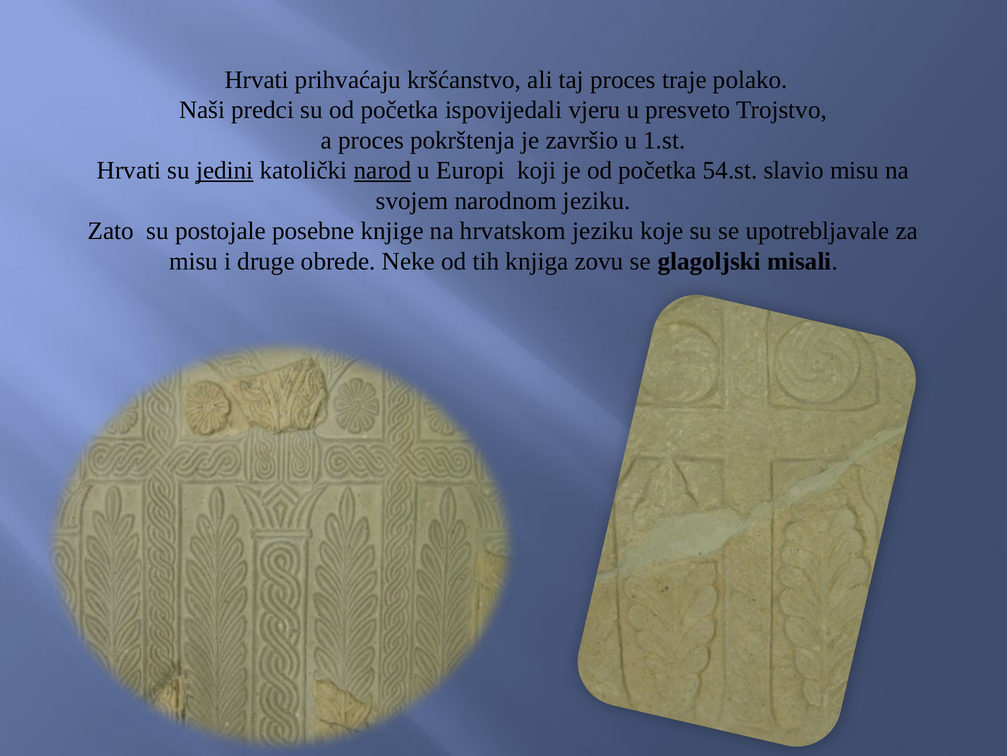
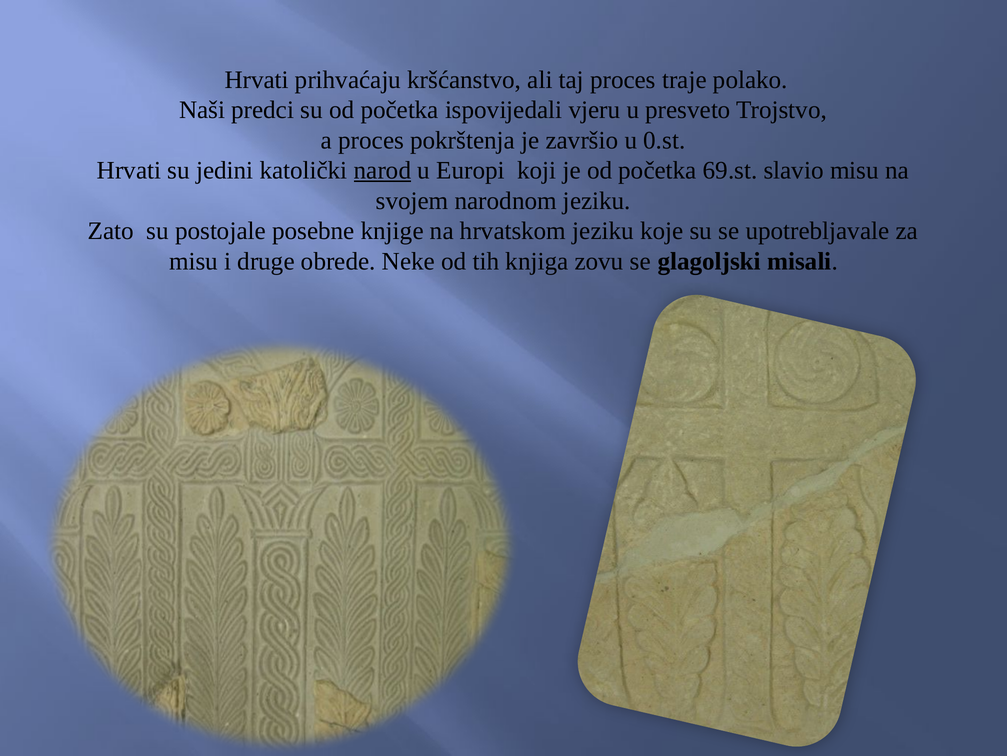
1.st: 1.st -> 0.st (664, 140)
jedini underline: present -> none (225, 170)
54.st: 54.st -> 69.st (730, 170)
